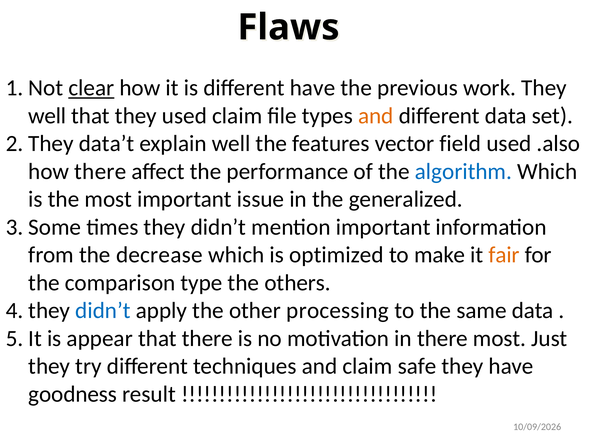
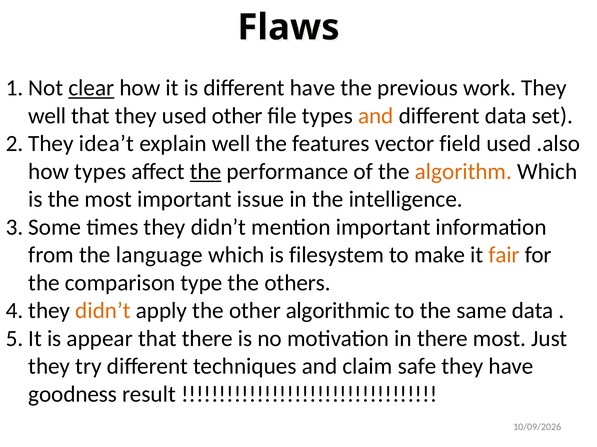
used claim: claim -> other (237, 116)
data’t: data’t -> idea’t (106, 144)
how there: there -> types (100, 172)
the underline: none -> present (206, 172)
algorithm colour: blue -> orange (463, 172)
generalized: generalized -> intelligence (406, 200)
decrease: decrease -> language (159, 255)
optimized: optimized -> filesystem (337, 255)
didn’t colour: blue -> orange (103, 311)
processing: processing -> algorithmic (338, 311)
